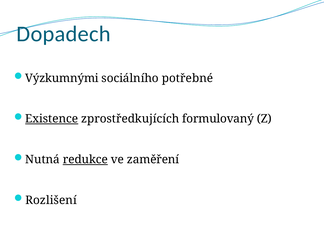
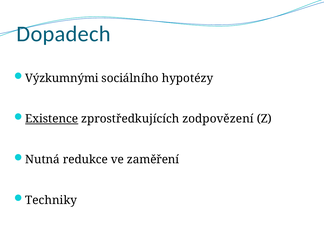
potřebné: potřebné -> hypotézy (188, 78)
formulovaný: formulovaný -> zodpovězení (218, 119)
redukce underline: present -> none (85, 160)
Rozlišení: Rozlišení -> Techniky (51, 200)
